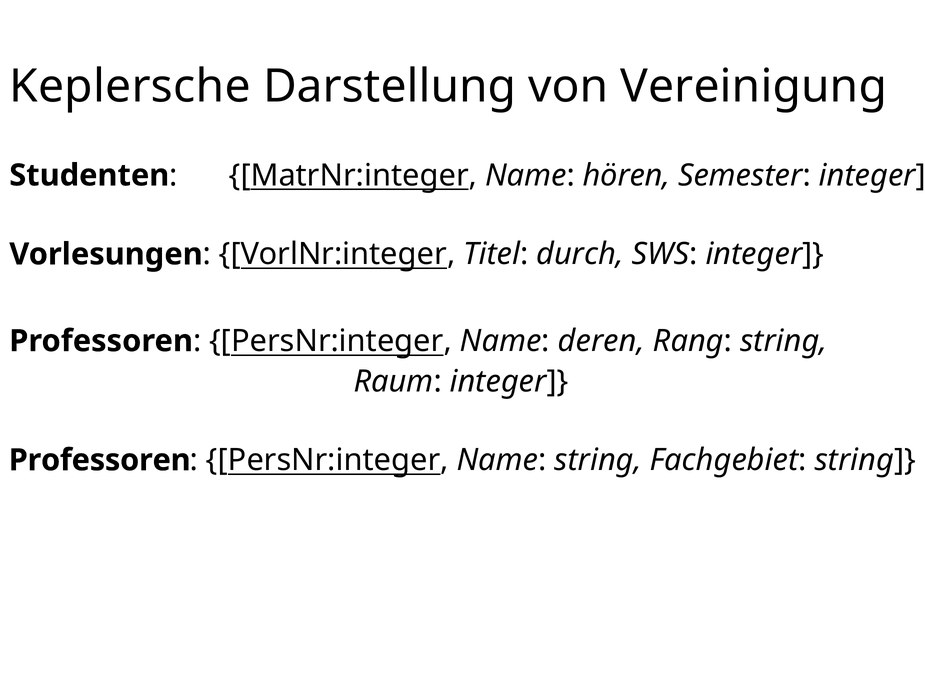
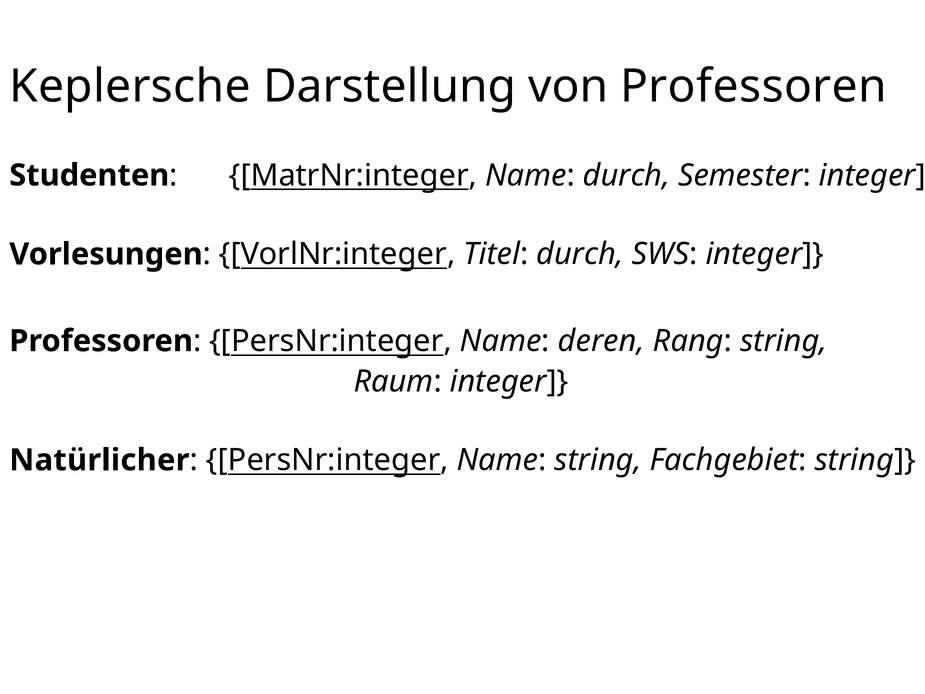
von Vereinigung: Vereinigung -> Professoren (754, 86)
Name hören: hören -> durch (626, 175)
Professoren: Professoren -> Natürlicher (99, 460)
